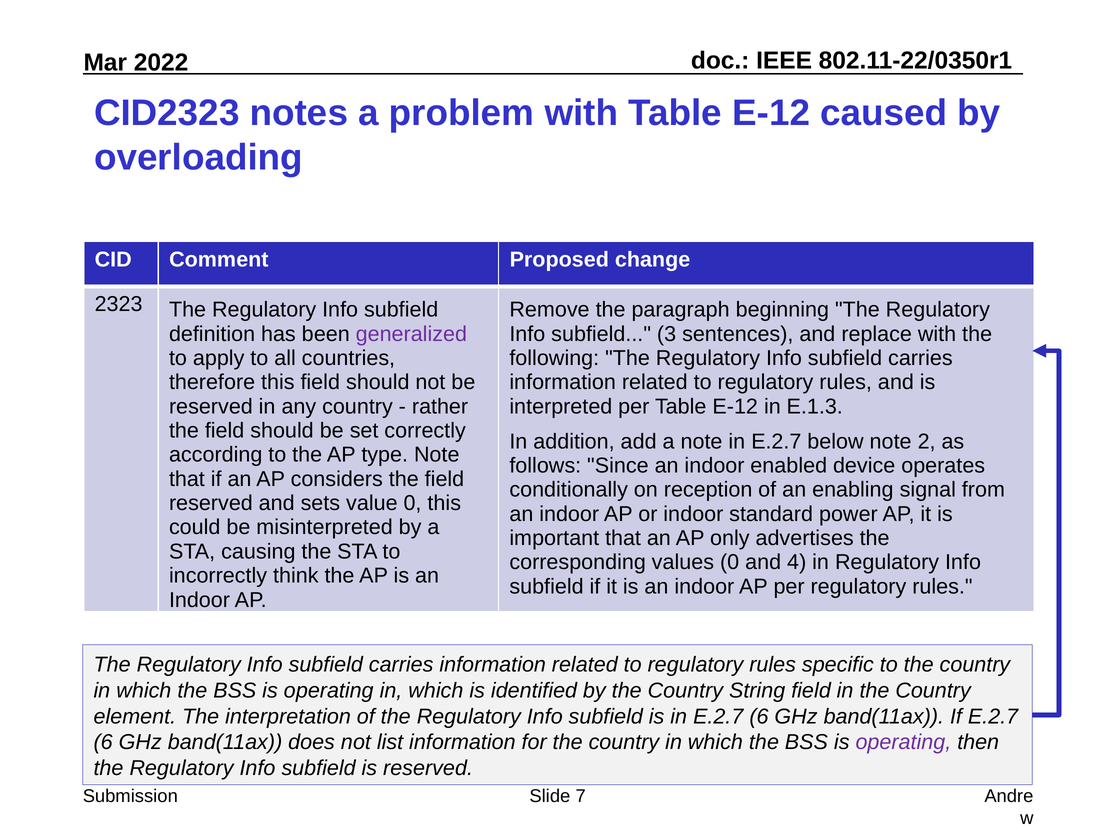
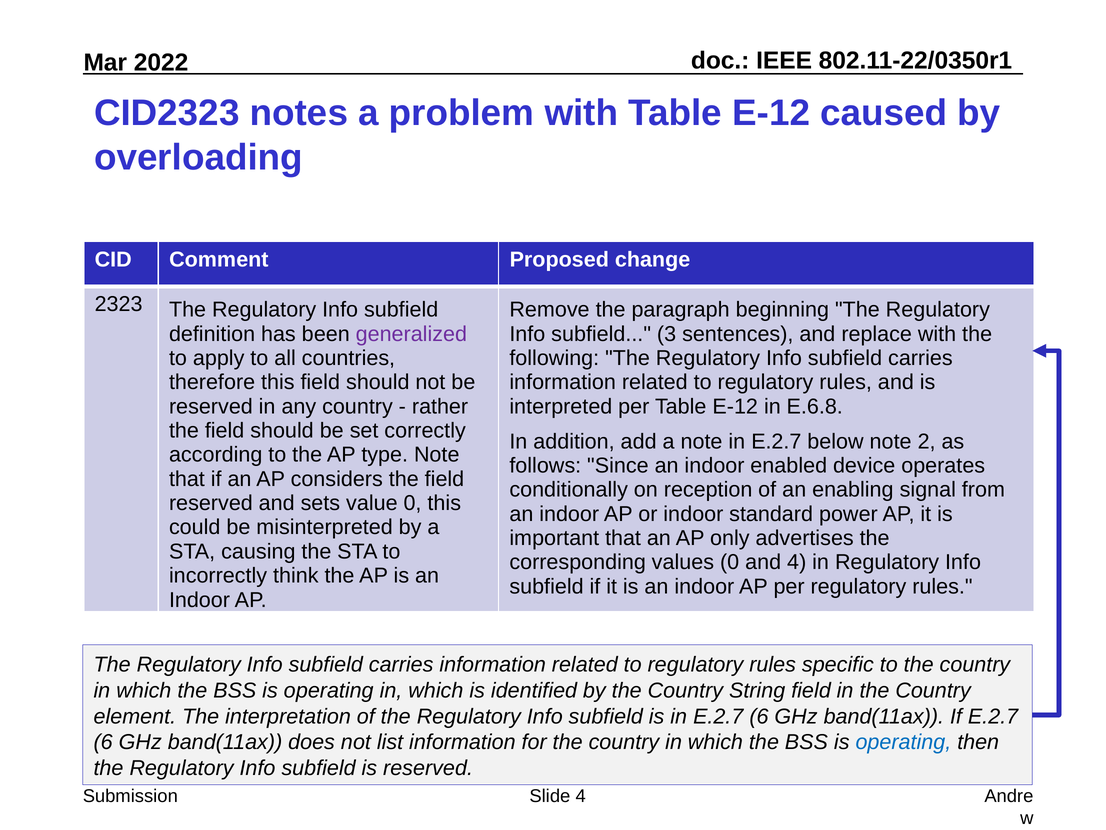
E.1.3: E.1.3 -> E.6.8 (815, 406)
operating colour: purple -> blue (903, 742)
Slide 7: 7 -> 4 (581, 796)
